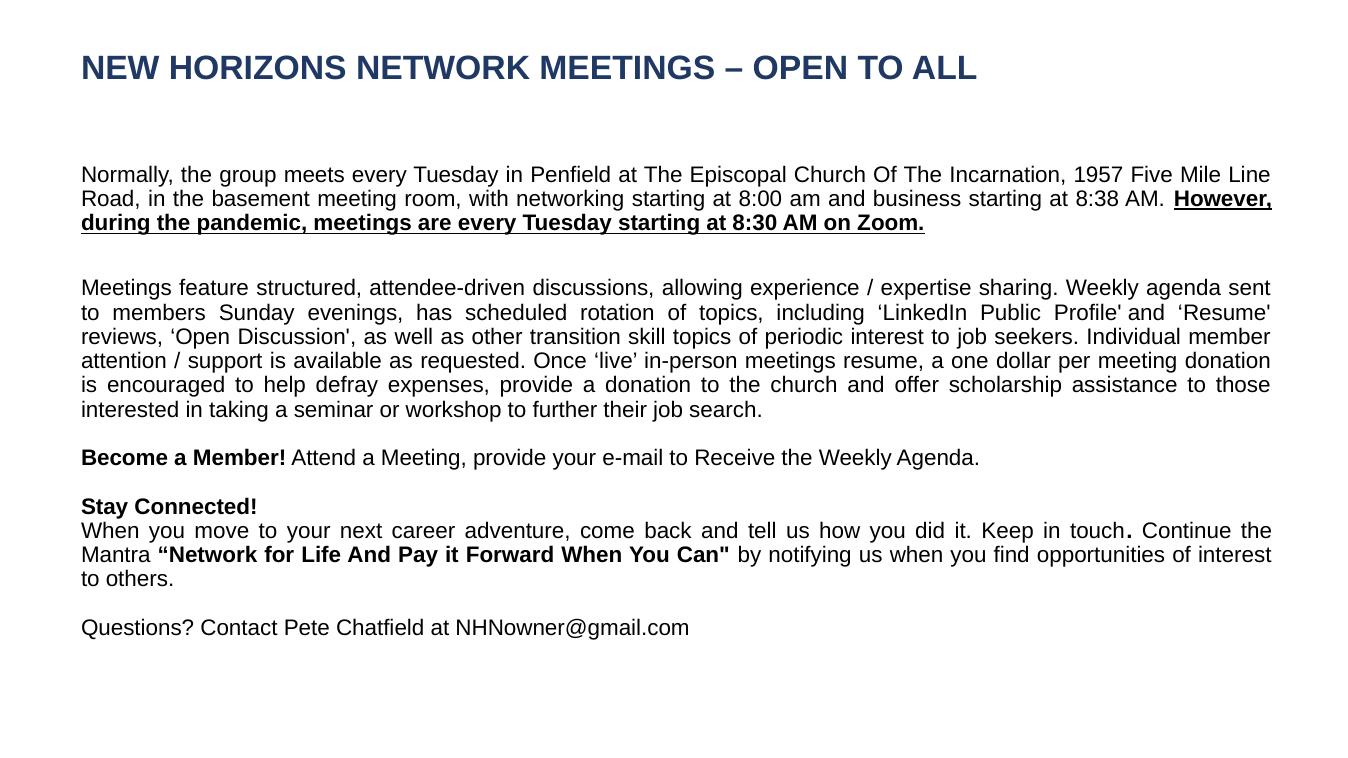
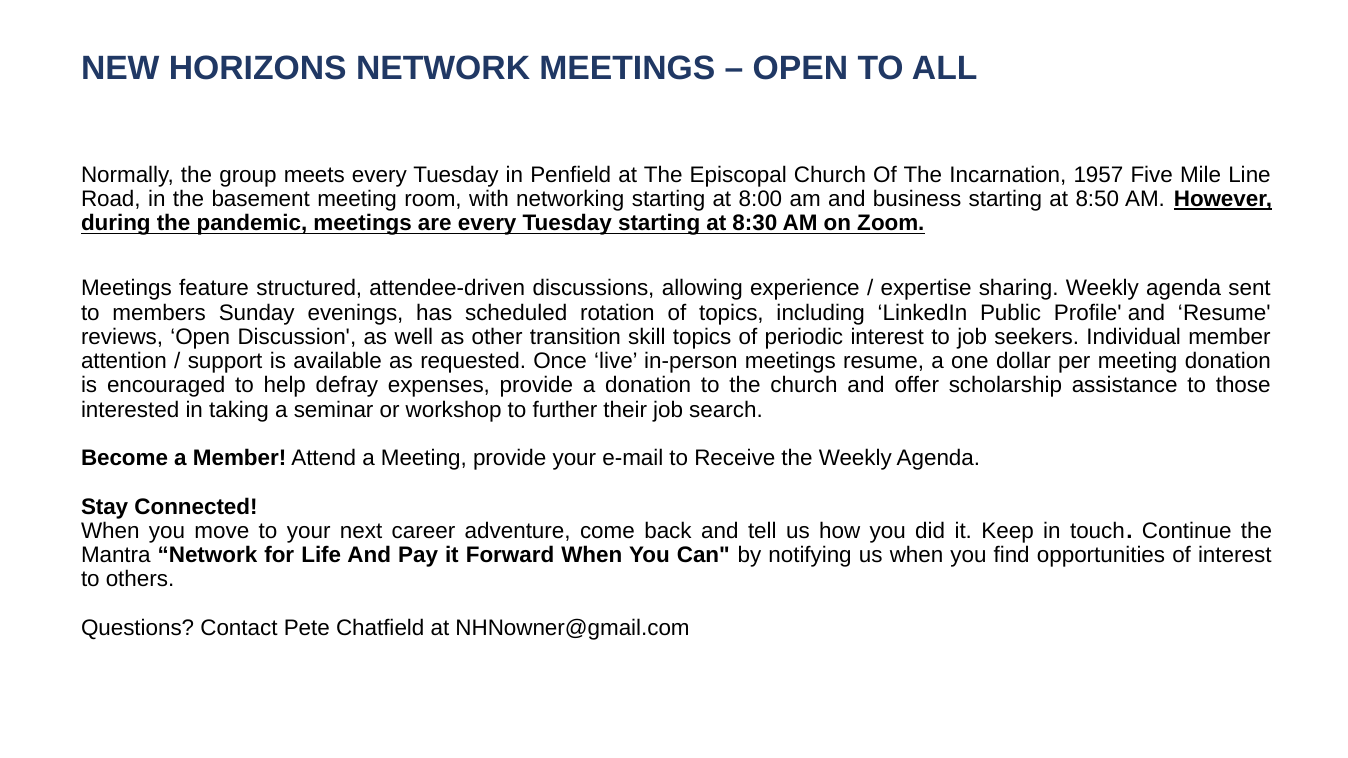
8:38: 8:38 -> 8:50 (1097, 199)
